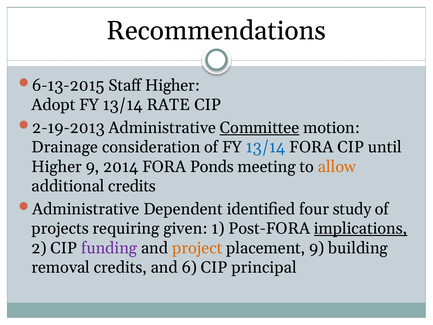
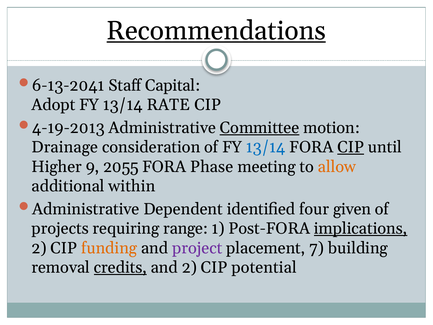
Recommendations underline: none -> present (216, 31)
6-13-2015: 6-13-2015 -> 6-13-2041 (68, 85)
Staff Higher: Higher -> Capital (173, 85)
2-19-2013: 2-19-2013 -> 4-19-2013 (69, 128)
CIP underline: none -> present (351, 147)
2014: 2014 -> 2055 (121, 167)
Ponds: Ponds -> Phase (212, 167)
additional credits: credits -> within (132, 186)
study: study -> given (352, 209)
given: given -> range (186, 228)
funding colour: purple -> orange (109, 248)
project colour: orange -> purple (197, 248)
placement 9: 9 -> 7 (317, 248)
credits underline: none -> present (120, 267)
and 6: 6 -> 2 (189, 267)
principal: principal -> potential (264, 267)
